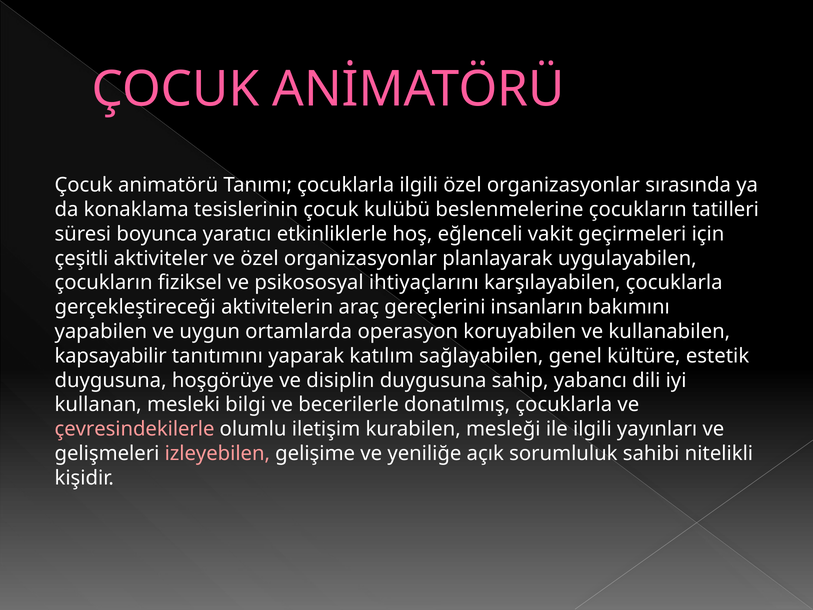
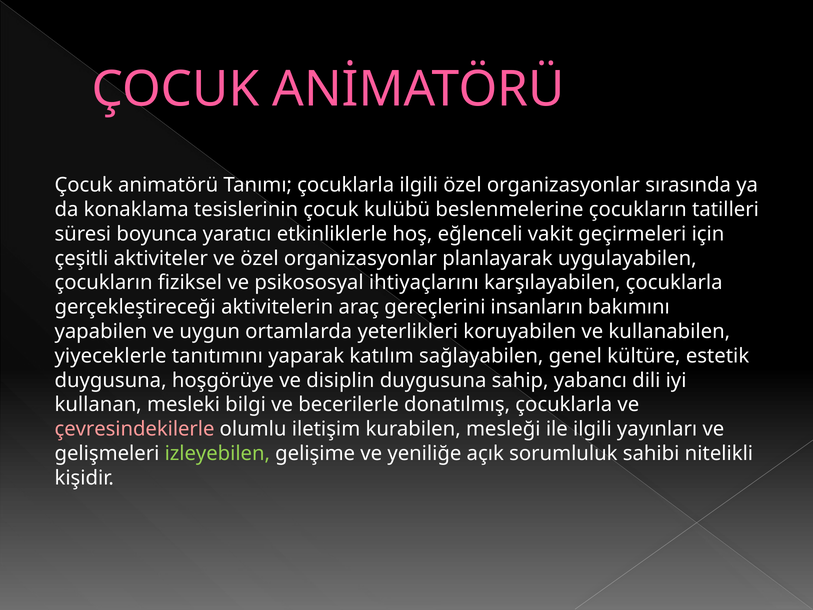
operasyon: operasyon -> yeterlikleri (408, 331)
kapsayabilir: kapsayabilir -> yiyeceklerle (111, 356)
izleyebilen colour: pink -> light green (217, 453)
